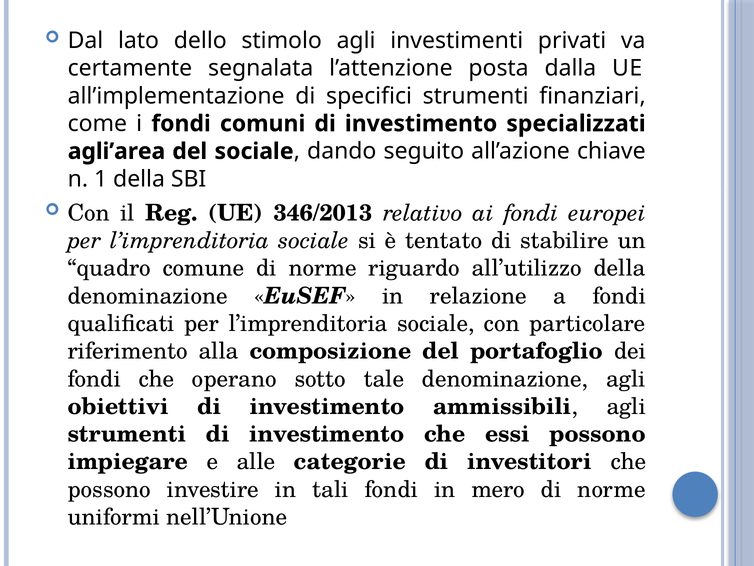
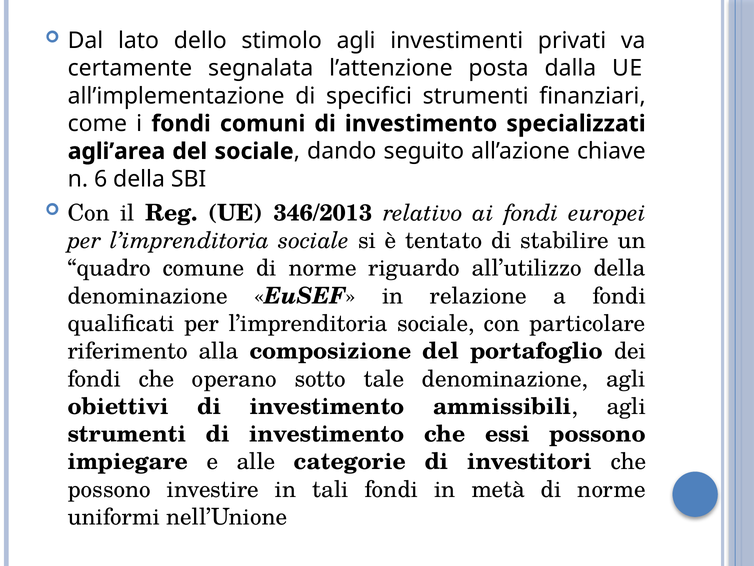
1: 1 -> 6 (101, 179)
mero: mero -> metà (498, 489)
